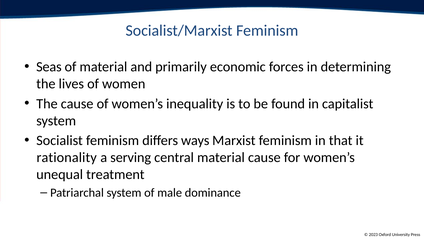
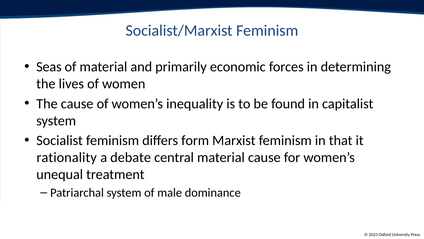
ways: ways -> form (195, 140)
serving: serving -> debate (131, 157)
